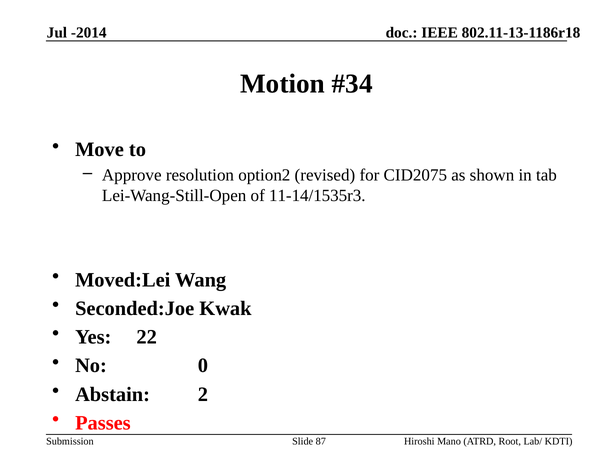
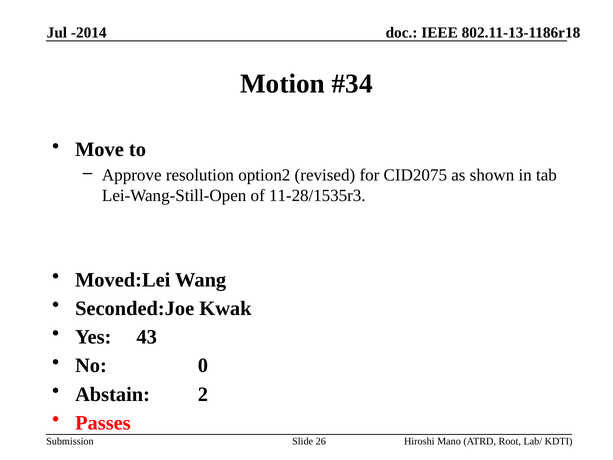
11-14/1535r3: 11-14/1535r3 -> 11-28/1535r3 (317, 196)
22: 22 -> 43 (147, 337)
87: 87 -> 26 (321, 441)
